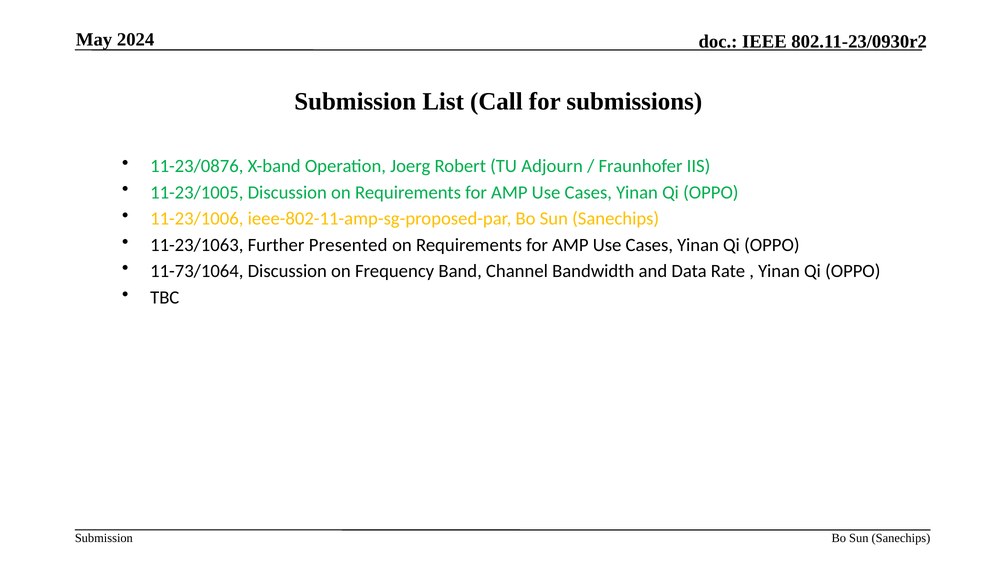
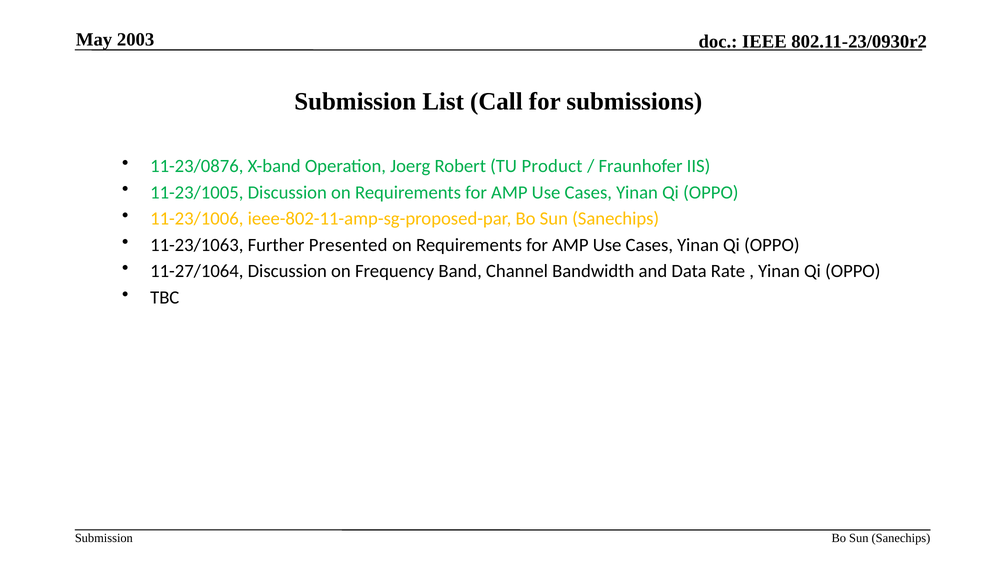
2024: 2024 -> 2003 (136, 40)
Adjourn: Adjourn -> Product (552, 166)
11-73/1064: 11-73/1064 -> 11-27/1064 (197, 271)
